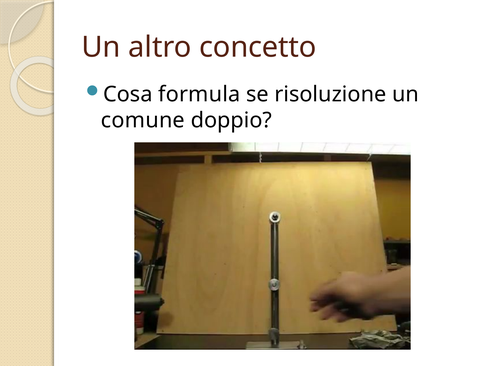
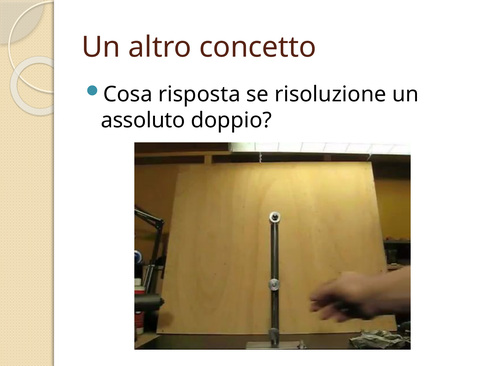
formula: formula -> risposta (199, 94)
comune: comune -> assoluto (143, 120)
